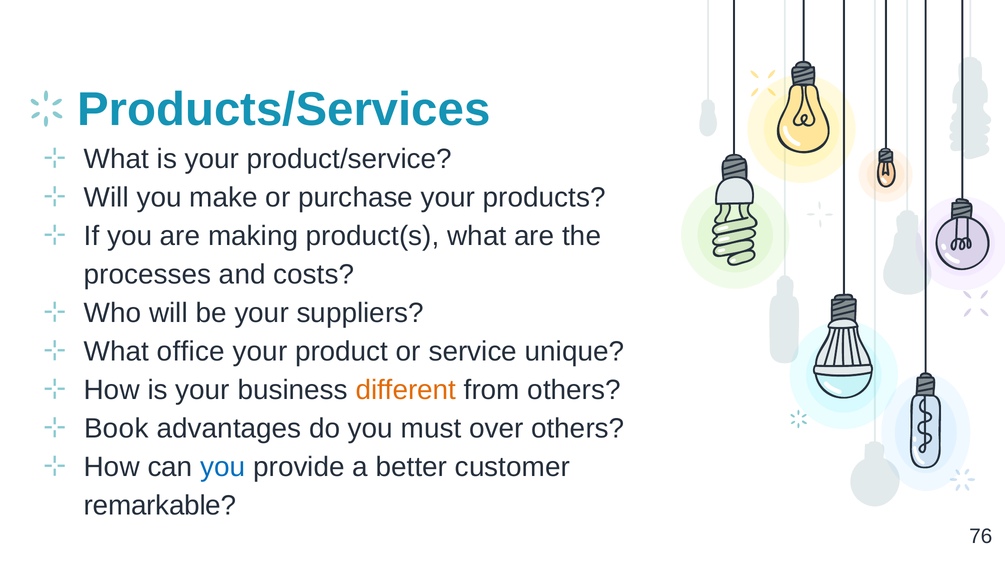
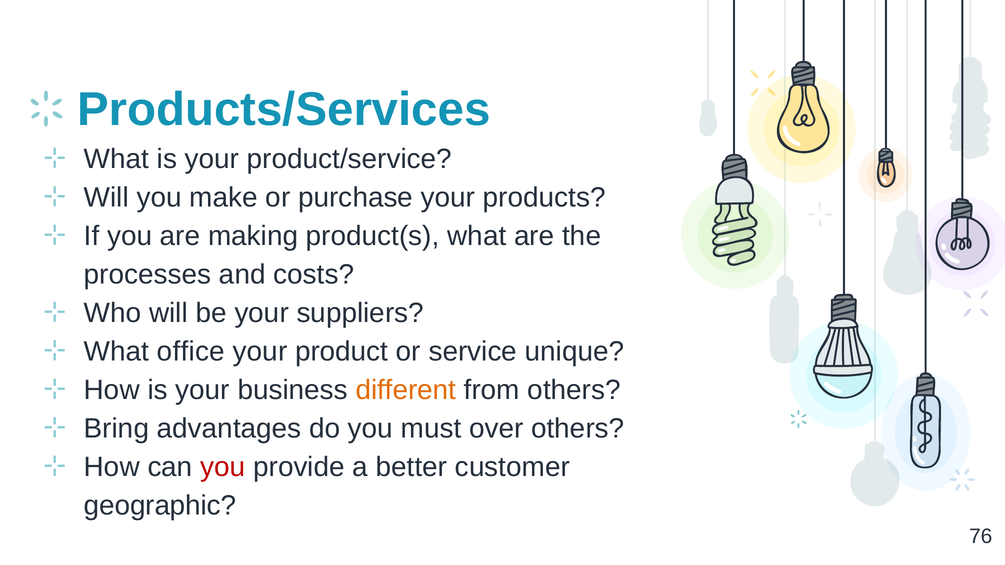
Book: Book -> Bring (116, 429)
you colour: blue -> red (223, 467)
remarkable: remarkable -> geographic (160, 506)
